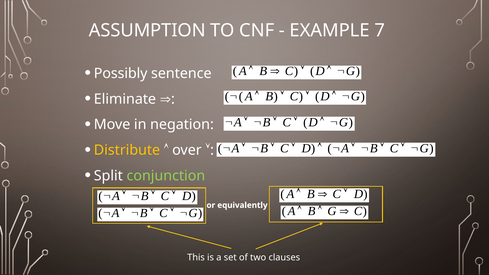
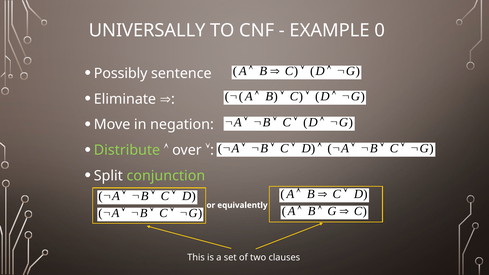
ASSUMPTION: ASSUMPTION -> UNIVERSALLY (147, 30)
7: 7 -> 0 (380, 30)
Distribute colour: yellow -> light green (127, 150)
